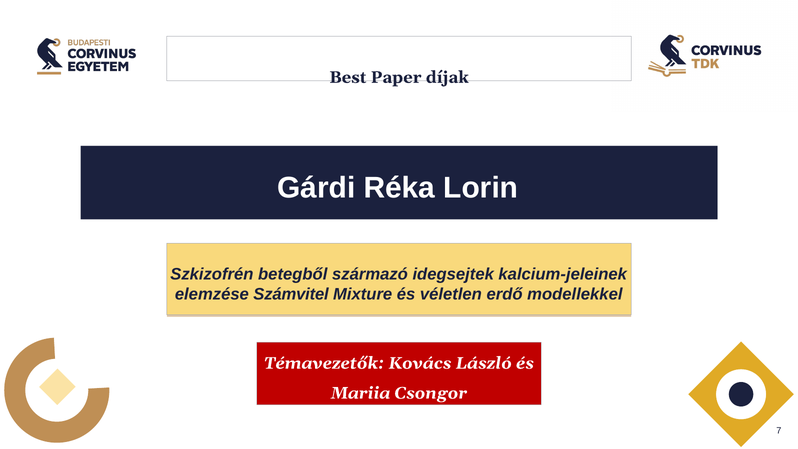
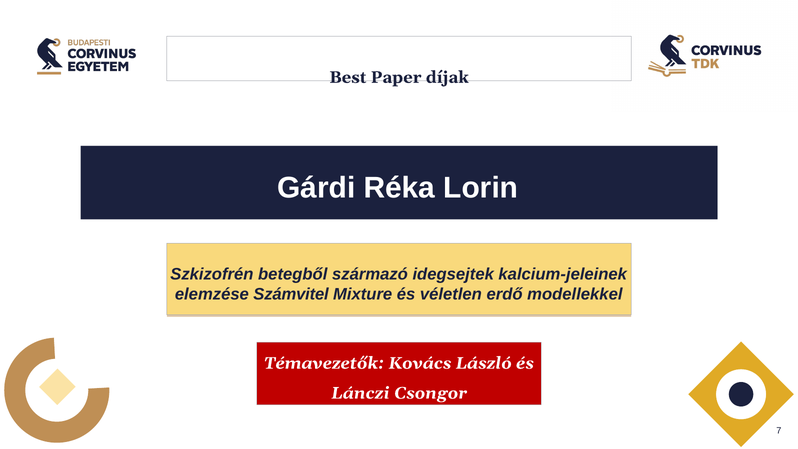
Mariia: Mariia -> Lánczi (360, 393)
